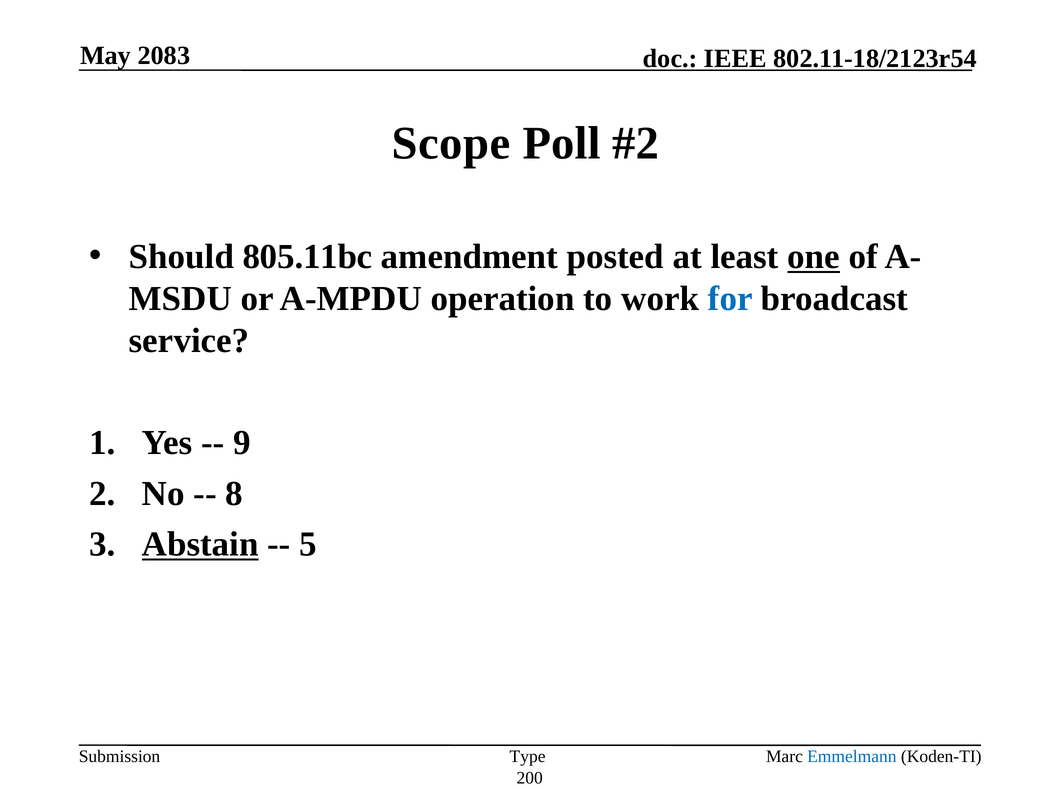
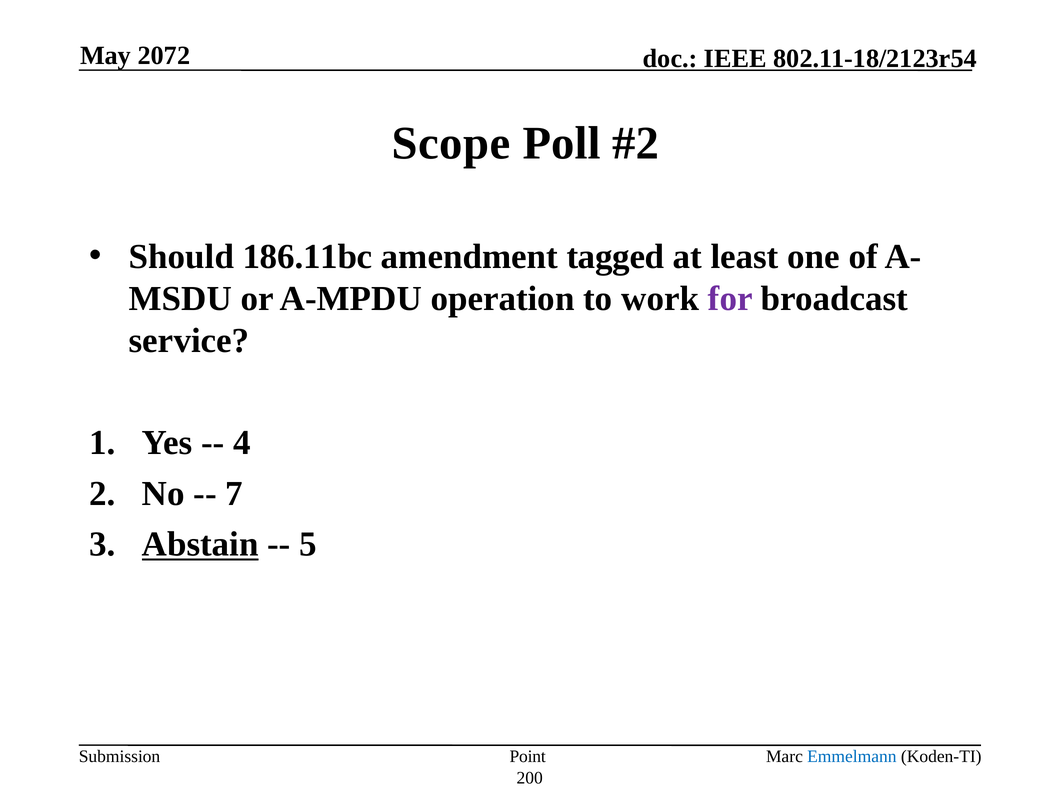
2083: 2083 -> 2072 (164, 56)
805.11bc: 805.11bc -> 186.11bc (308, 256)
posted: posted -> tagged (615, 256)
one underline: present -> none (814, 256)
for colour: blue -> purple (730, 299)
9: 9 -> 4 (242, 442)
8: 8 -> 7 (234, 493)
Type: Type -> Point (528, 756)
